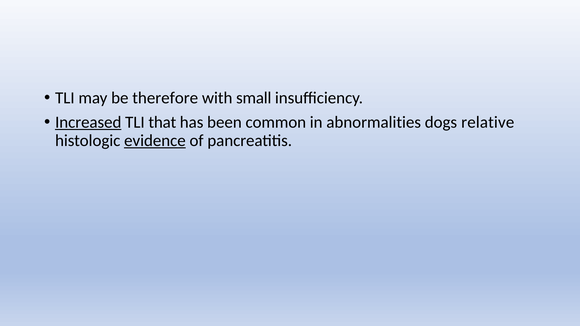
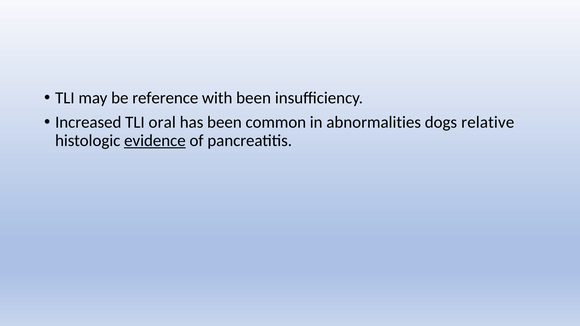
therefore: therefore -> reference (165, 98)
with small: small -> been (254, 98)
Increased underline: present -> none (88, 122)
that: that -> oral (162, 122)
